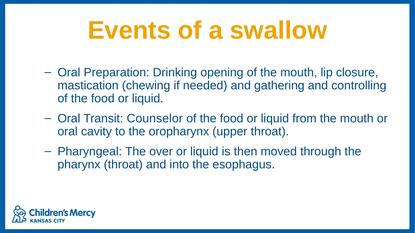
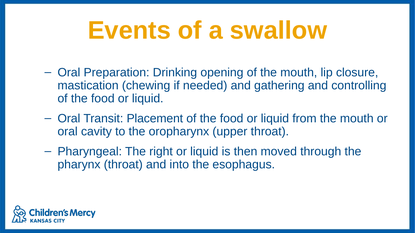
Counselor: Counselor -> Placement (155, 119)
over: over -> right (161, 152)
